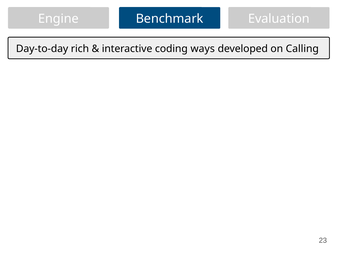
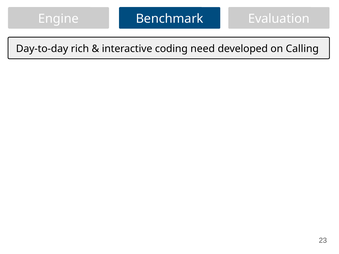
ways: ways -> need (203, 49)
